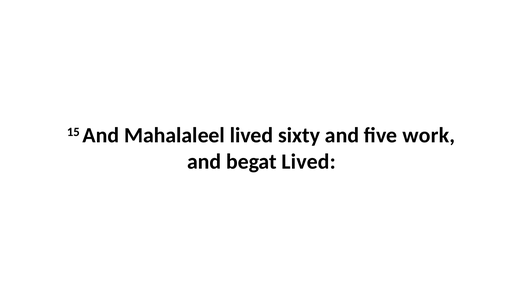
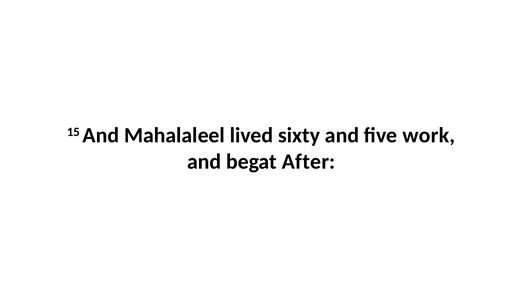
begat Lived: Lived -> After (309, 162)
